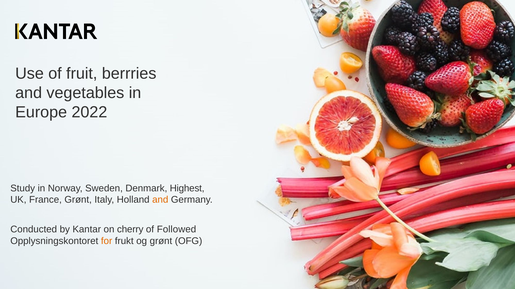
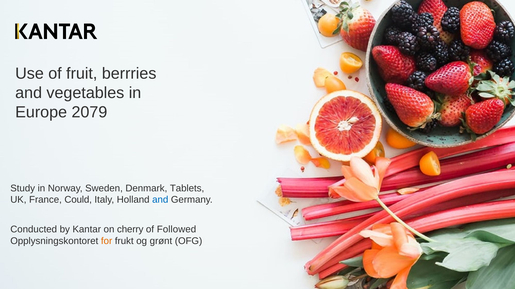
2022: 2022 -> 2079 (89, 112)
Highest: Highest -> Tablets (187, 189)
France Grønt: Grønt -> Could (78, 200)
and colour: orange -> blue (160, 200)
